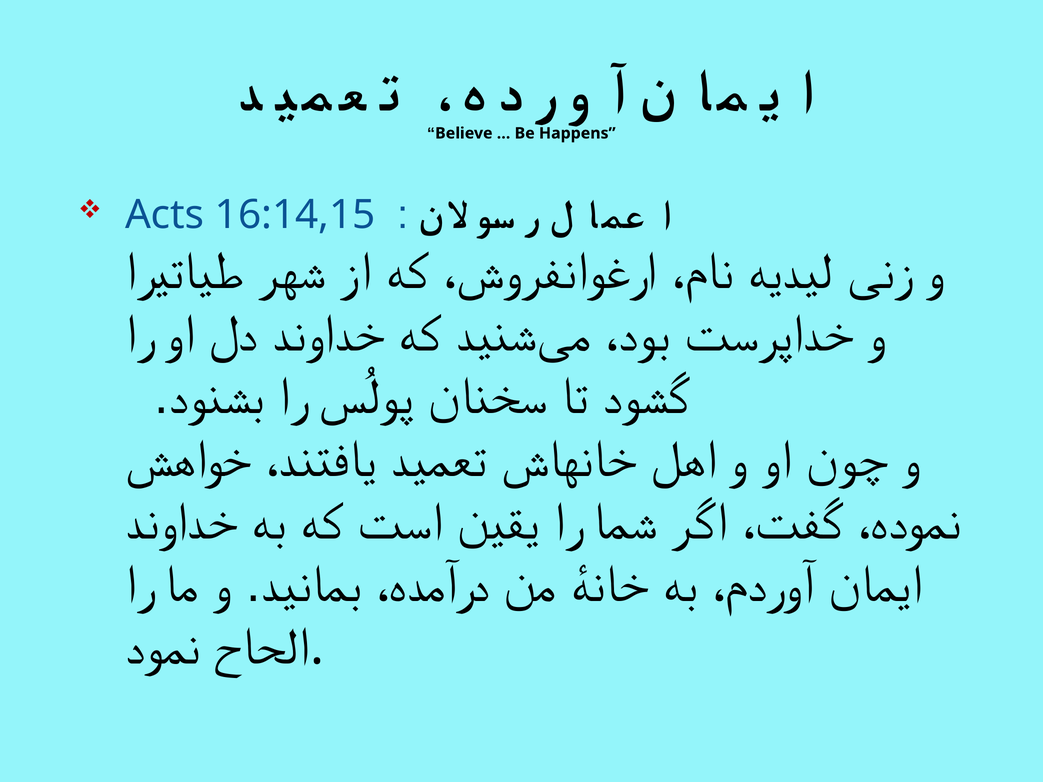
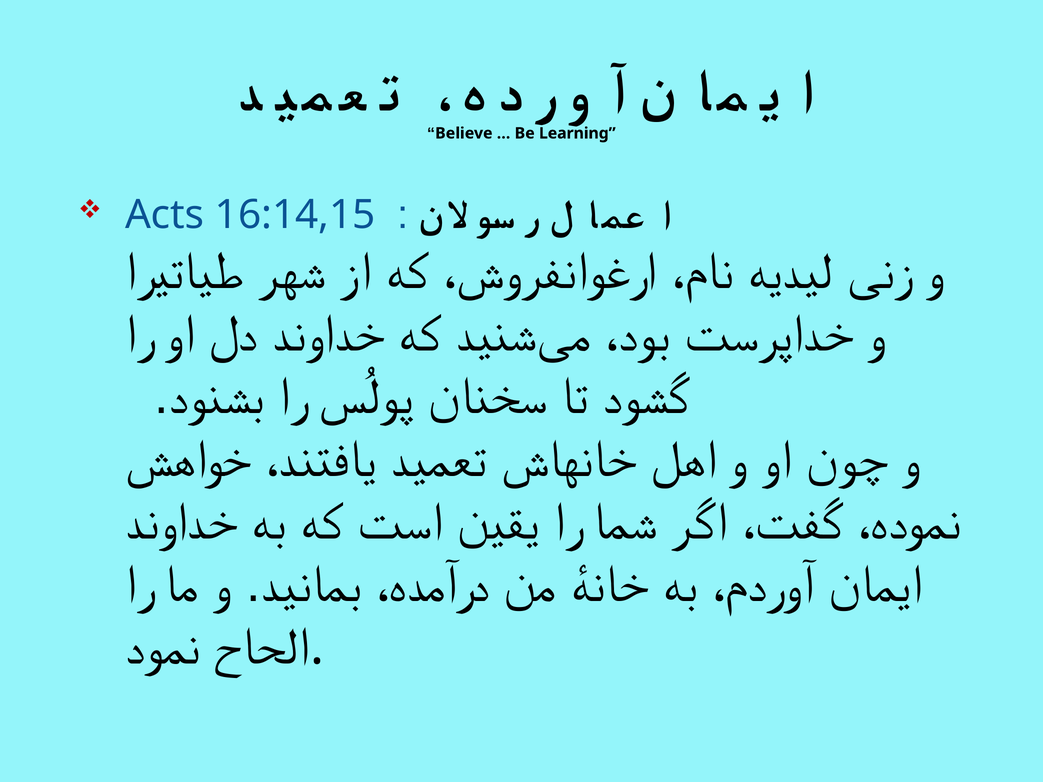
Happens: Happens -> Learning (577, 133)
